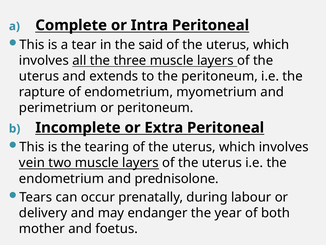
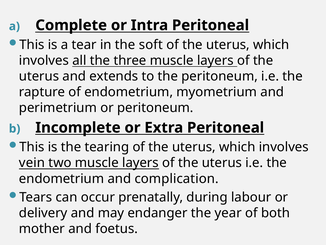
said: said -> soft (151, 45)
prednisolone: prednisolone -> complication (177, 178)
